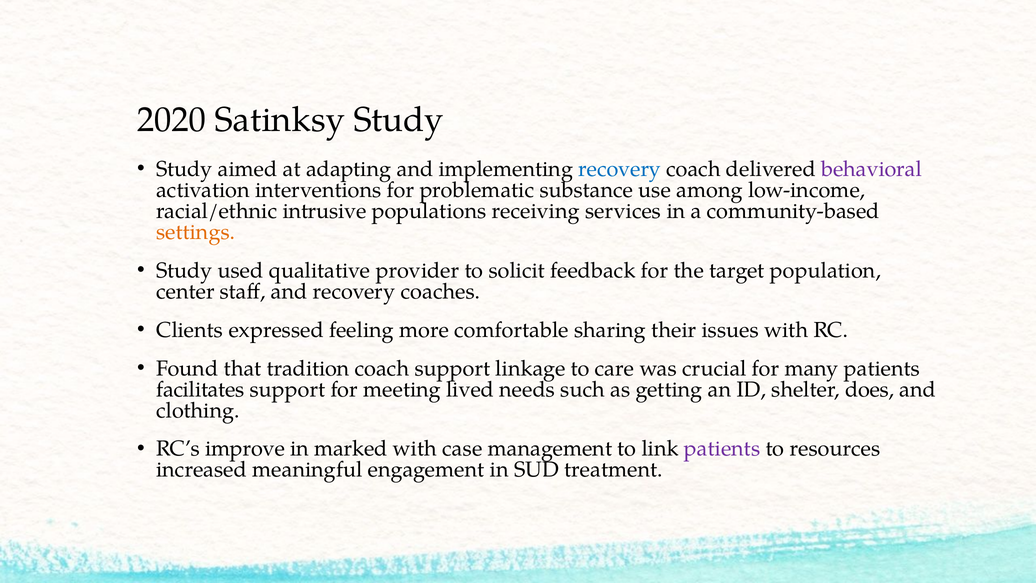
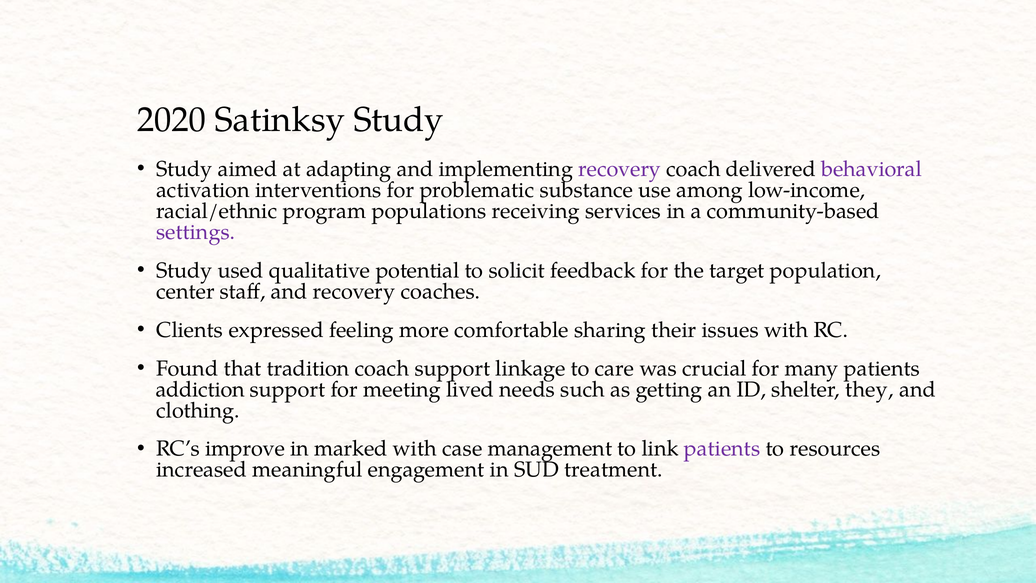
recovery colour: blue -> purple (620, 169)
intrusive: intrusive -> program (324, 211)
settings colour: orange -> purple (196, 232)
provider: provider -> potential (417, 270)
facilitates: facilitates -> addiction (200, 389)
does: does -> they (869, 389)
